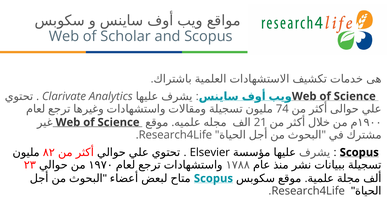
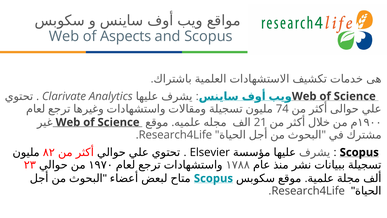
Scholar: Scholar -> Aspects (126, 36)
